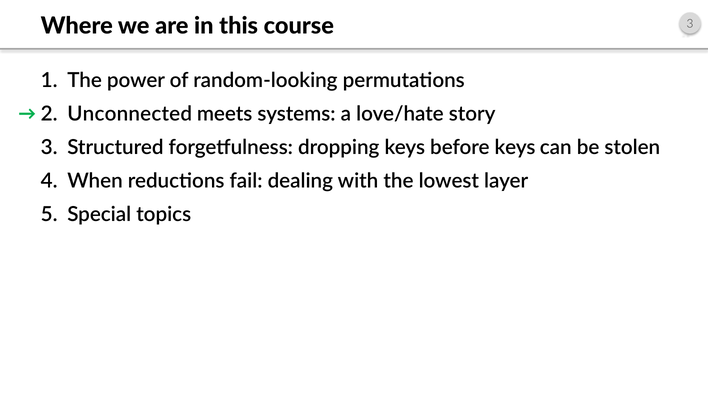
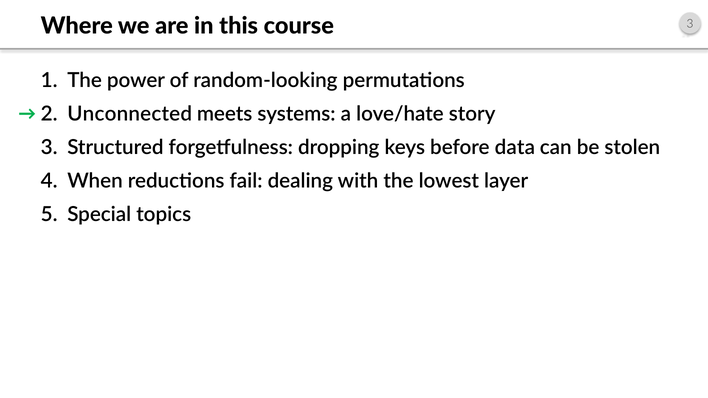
before keys: keys -> data (515, 148)
